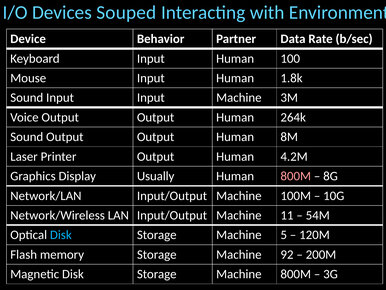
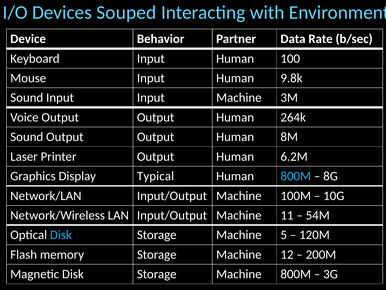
1.8k: 1.8k -> 9.8k (292, 78)
4.2M: 4.2M -> 6.2M (294, 156)
Usually: Usually -> Typical (156, 176)
800M colour: pink -> light blue (296, 176)
92: 92 -> 12 (287, 254)
